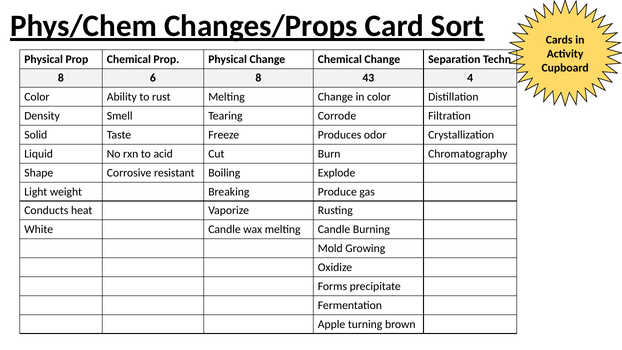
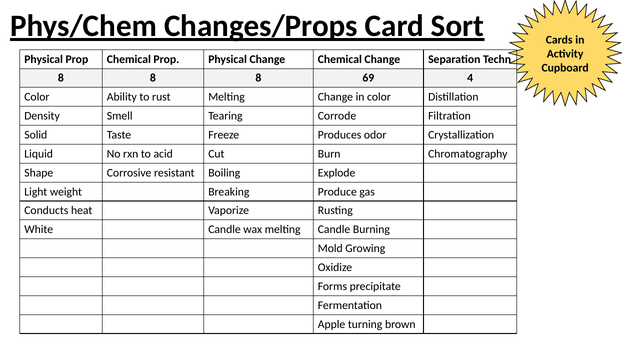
6: 6 -> 8 (153, 78)
43: 43 -> 69 (368, 78)
